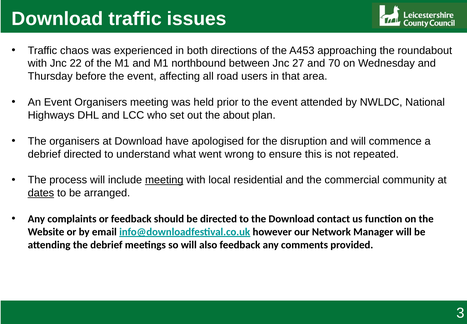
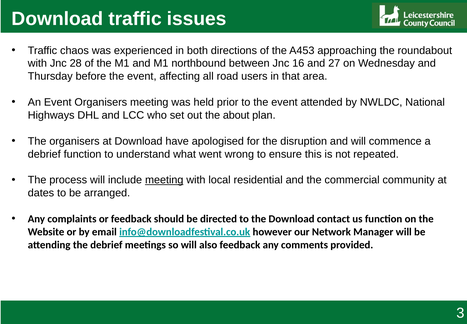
22: 22 -> 28 (76, 63)
27: 27 -> 16 (298, 63)
70: 70 -> 27 (334, 63)
debrief directed: directed -> function (83, 154)
dates underline: present -> none (41, 193)
